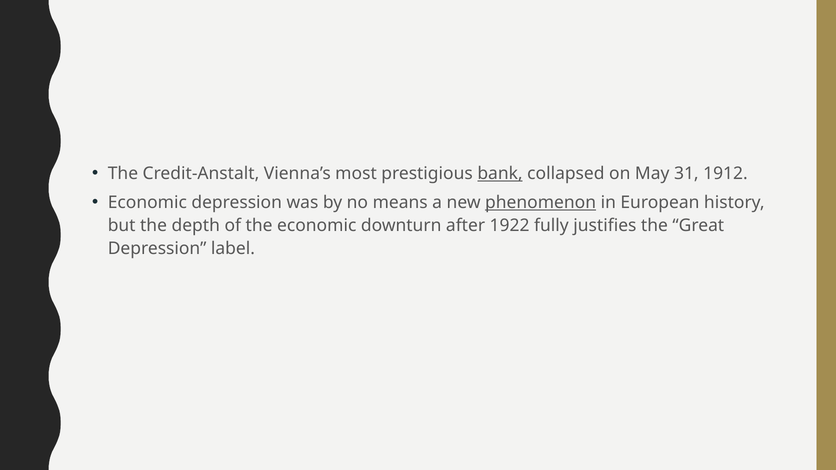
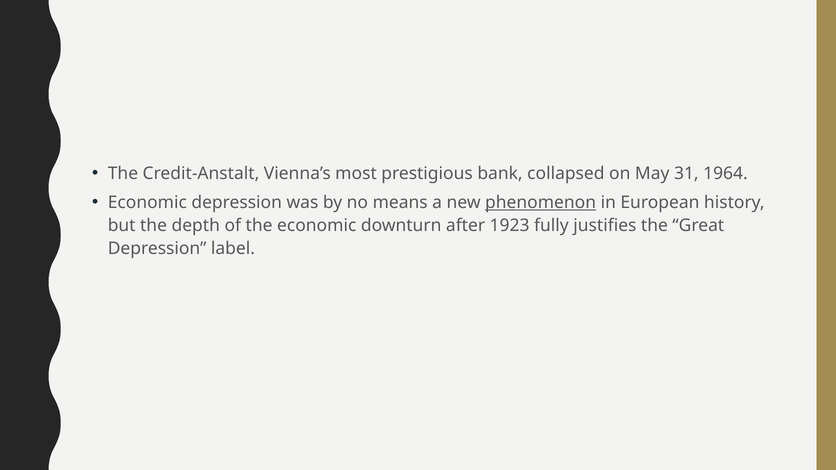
bank underline: present -> none (500, 174)
1912: 1912 -> 1964 (725, 174)
1922: 1922 -> 1923 (510, 226)
